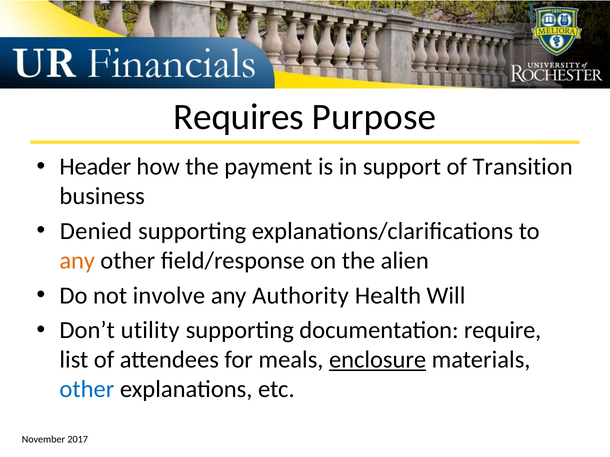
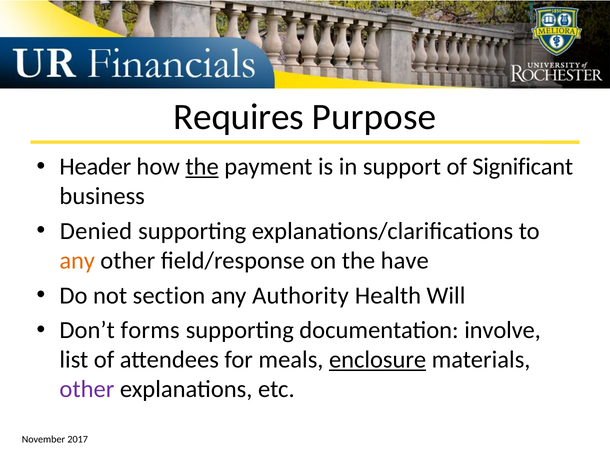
the underline: none -> present (202, 167)
Transition: Transition -> Significant (523, 167)
alien: alien -> have (405, 261)
involve: involve -> section (169, 296)
utility: utility -> forms (150, 331)
require: require -> involve (503, 331)
other colour: blue -> purple (87, 390)
